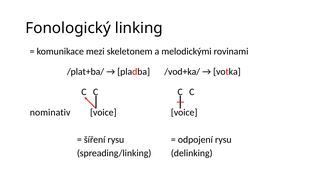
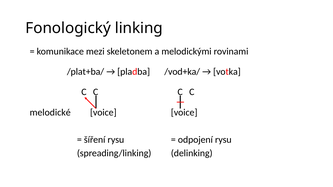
nominativ: nominativ -> melodické (50, 112)
